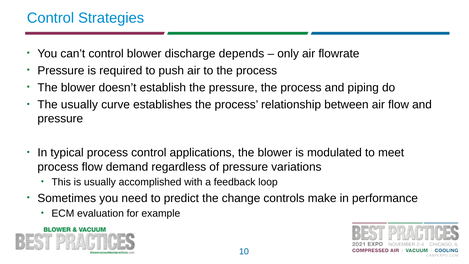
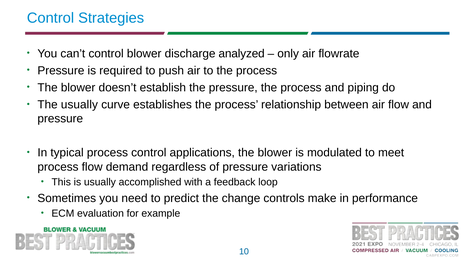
depends: depends -> analyzed (242, 54)
